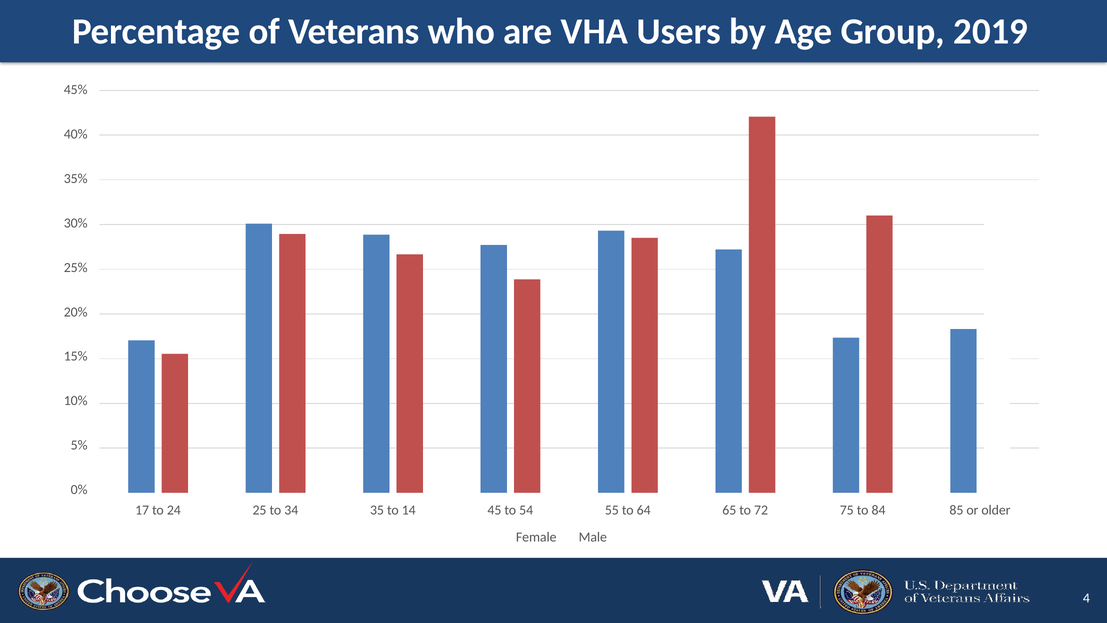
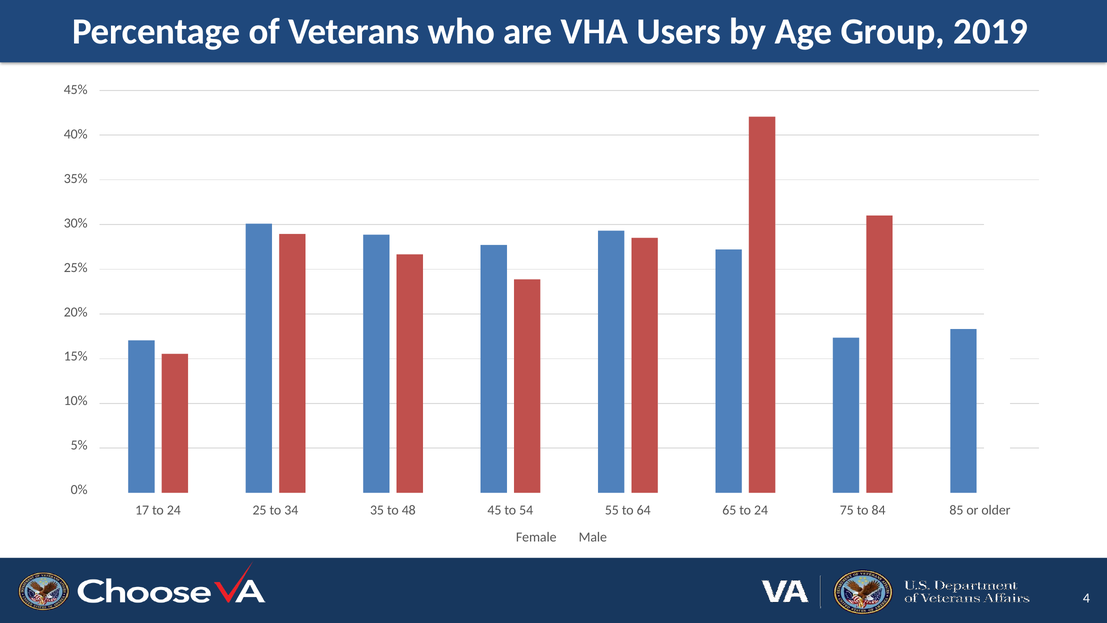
14: 14 -> 48 (409, 510)
65 to 72: 72 -> 24 (761, 510)
